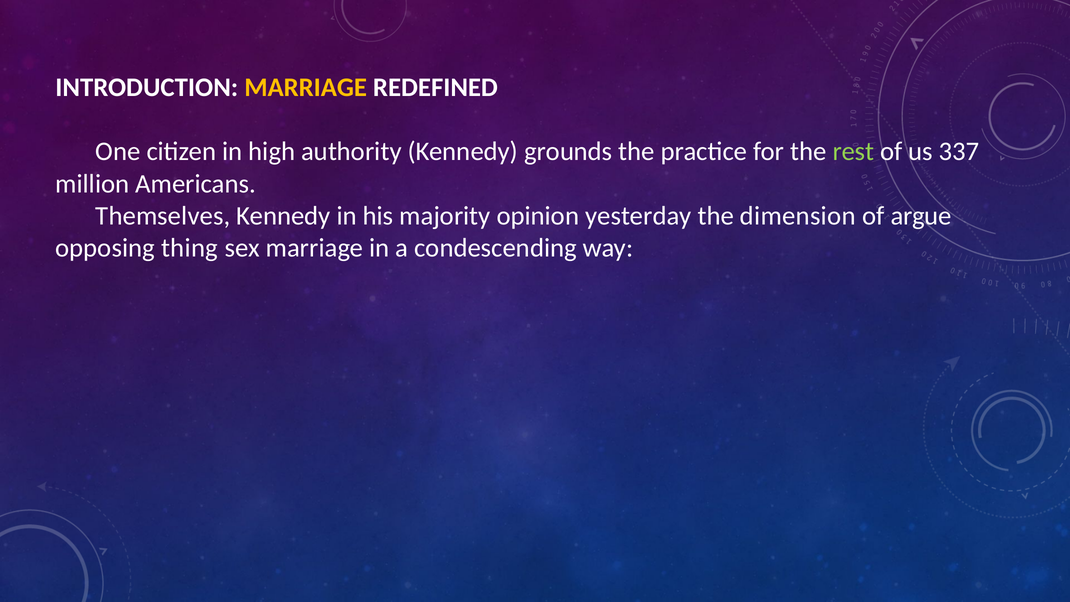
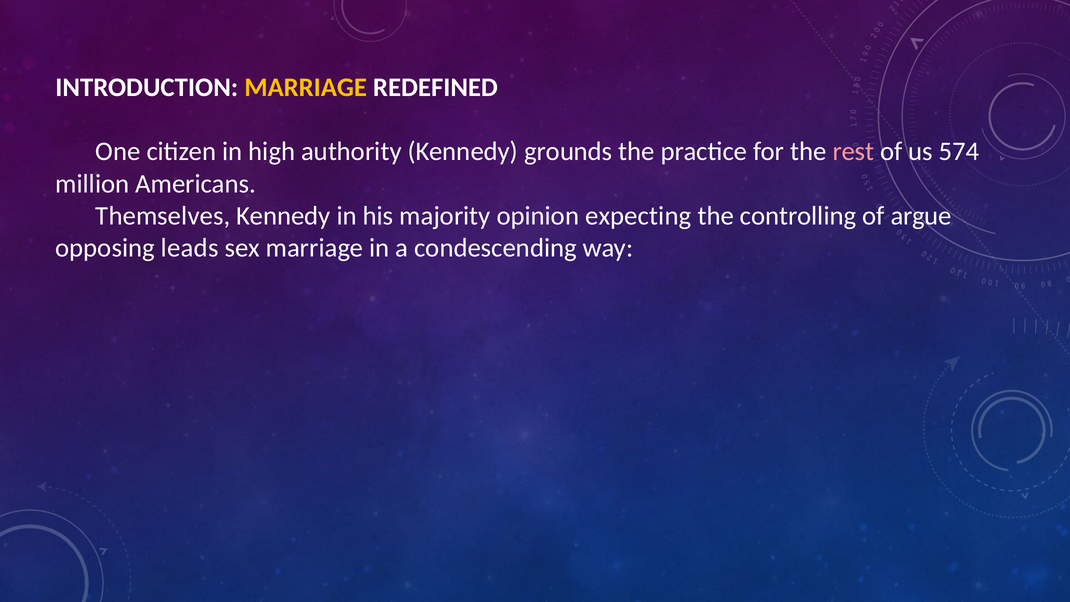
rest colour: light green -> pink (853, 152)
337: 337 -> 574 (959, 152)
yesterday: yesterday -> expecting (638, 216)
dimension: dimension -> controlling (798, 216)
thing: thing -> leads (190, 248)
